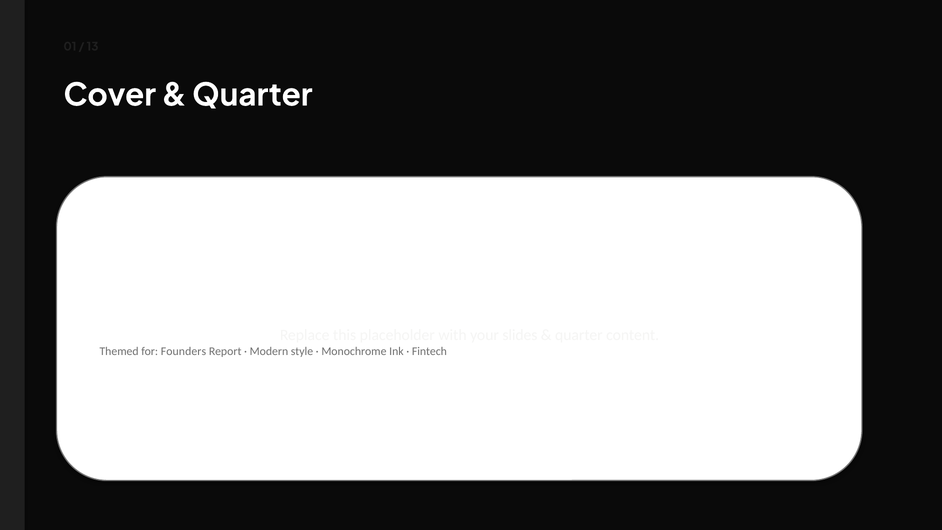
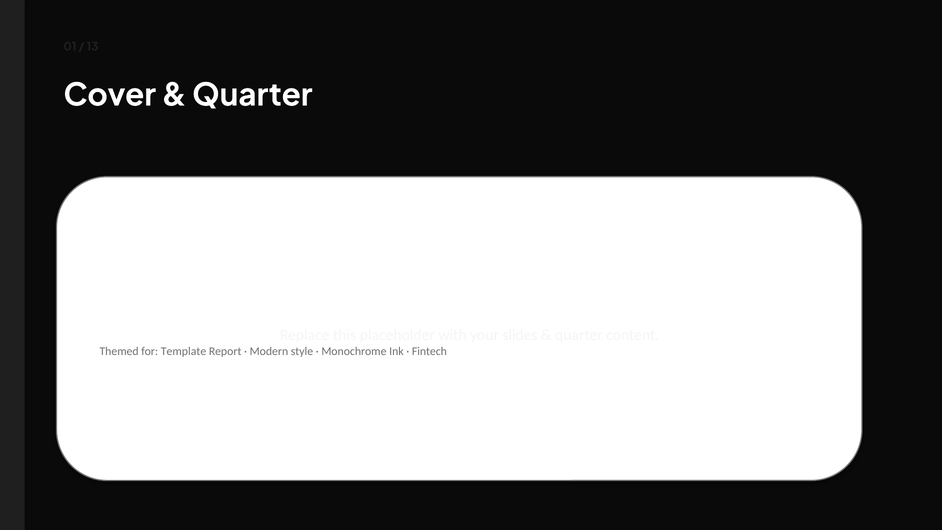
Founders: Founders -> Template (184, 351)
